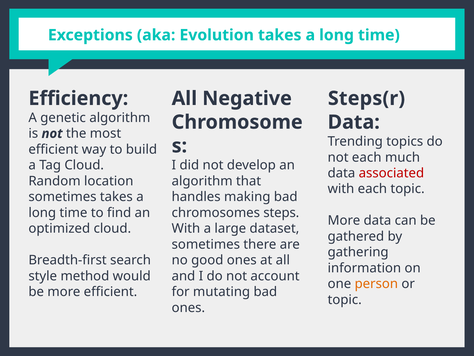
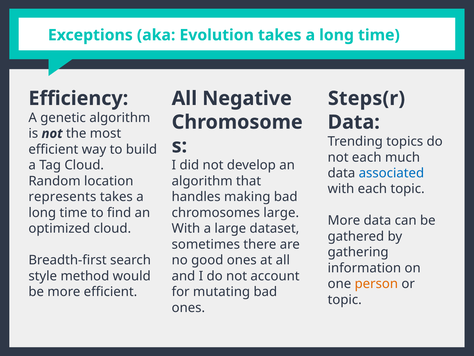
associated colour: red -> blue (391, 173)
sometimes: sometimes -> represents (62, 197)
chromosomes steps: steps -> large (281, 212)
